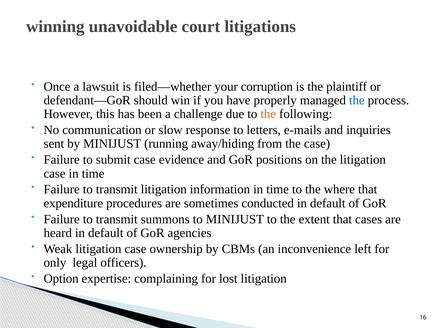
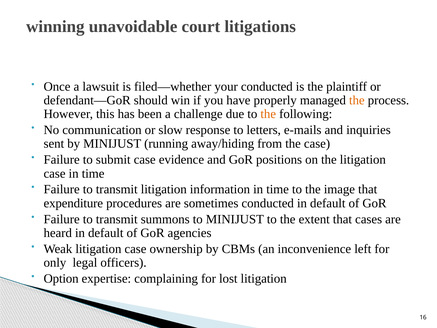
your corruption: corruption -> conducted (267, 86)
the colour: blue -> orange (357, 100)
where: where -> image (339, 189)
